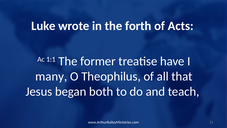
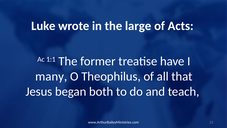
forth: forth -> large (138, 26)
